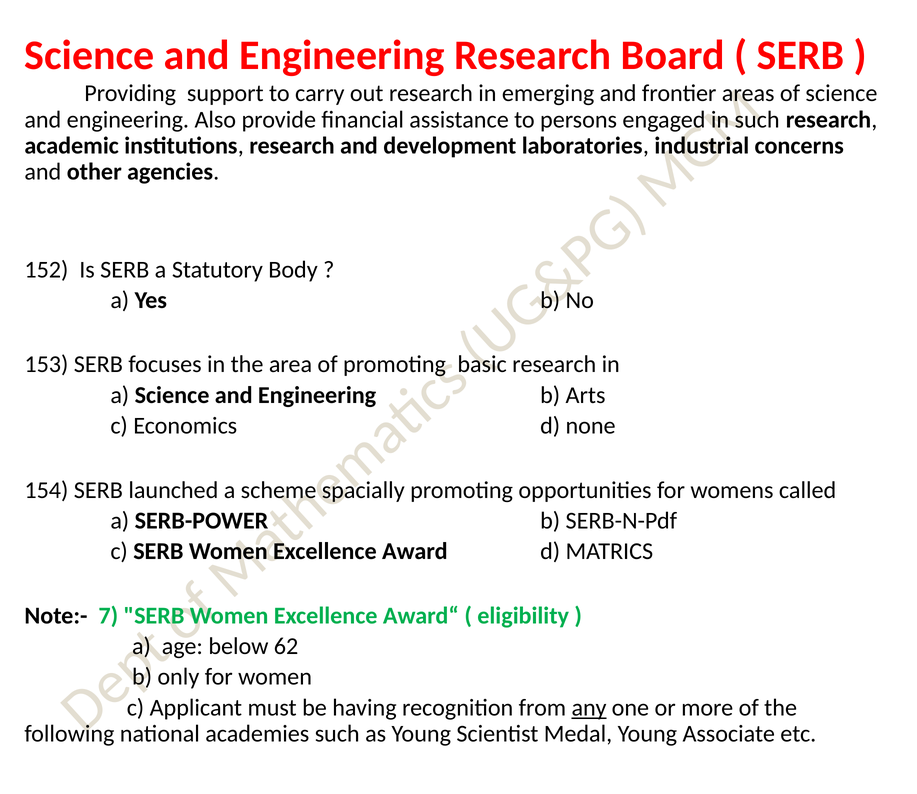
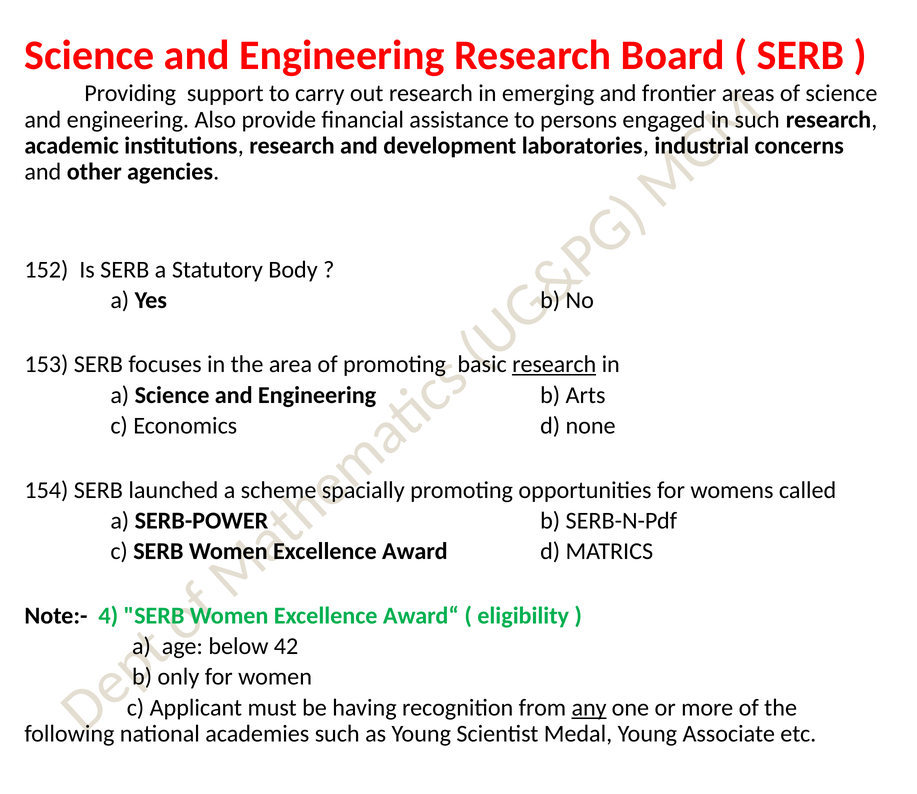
research underline: none -> present (554, 365)
7: 7 -> 4 (108, 616)
62: 62 -> 42 (286, 647)
